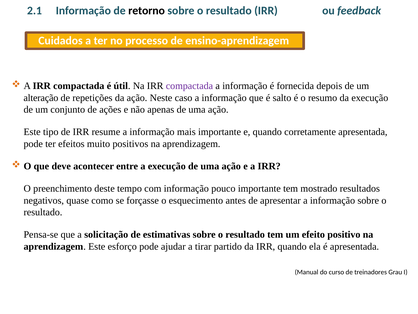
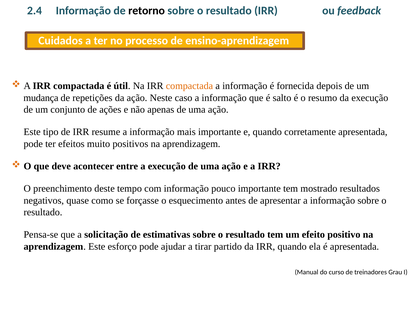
2.1: 2.1 -> 2.4 (34, 11)
compactada colour: purple -> orange (189, 86)
alteração: alteração -> mudança (41, 98)
